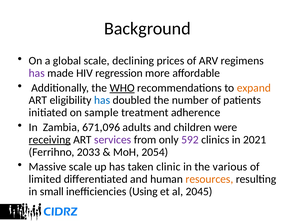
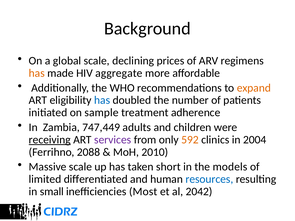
has colour: purple -> orange (37, 73)
regression: regression -> aggregate (119, 73)
WHO underline: present -> none (122, 88)
671,096: 671,096 -> 747,449 (101, 127)
592 colour: purple -> orange (190, 140)
2021: 2021 -> 2004 (255, 140)
2033: 2033 -> 2088 (89, 152)
2054: 2054 -> 2010 (155, 152)
clinic: clinic -> short (168, 167)
various: various -> models (230, 167)
resources colour: orange -> blue (209, 179)
Using: Using -> Most (143, 192)
2045: 2045 -> 2042 (199, 192)
